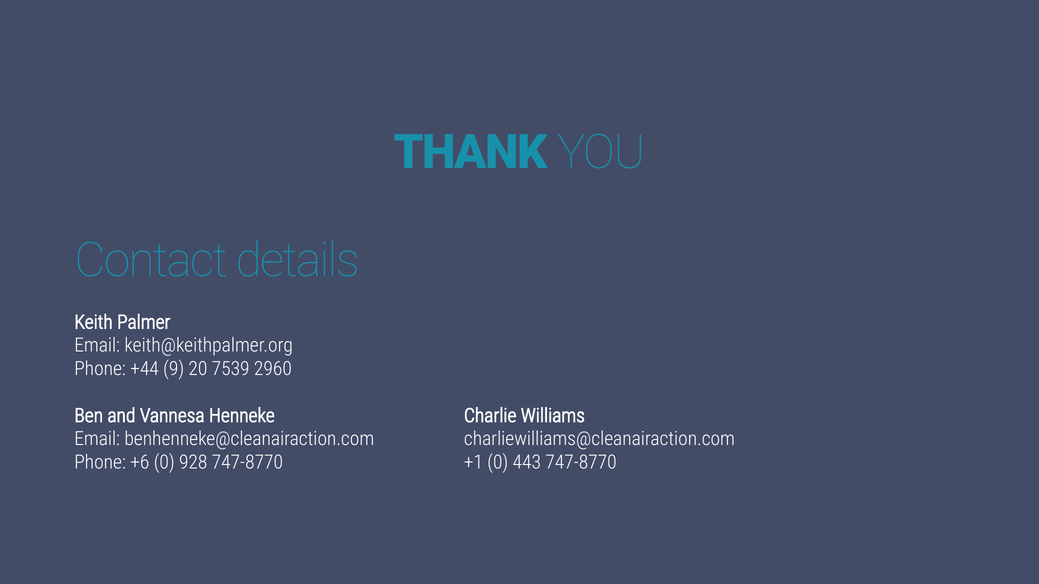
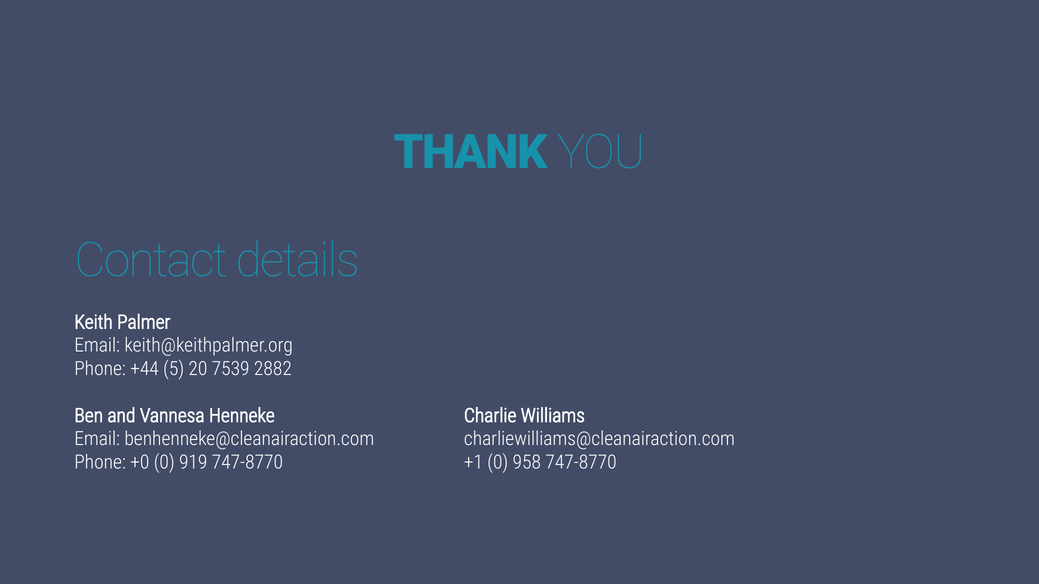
9: 9 -> 5 (174, 369)
2960: 2960 -> 2882 (273, 369)
+6: +6 -> +0 (140, 463)
928: 928 -> 919 (193, 463)
443: 443 -> 958 (527, 463)
